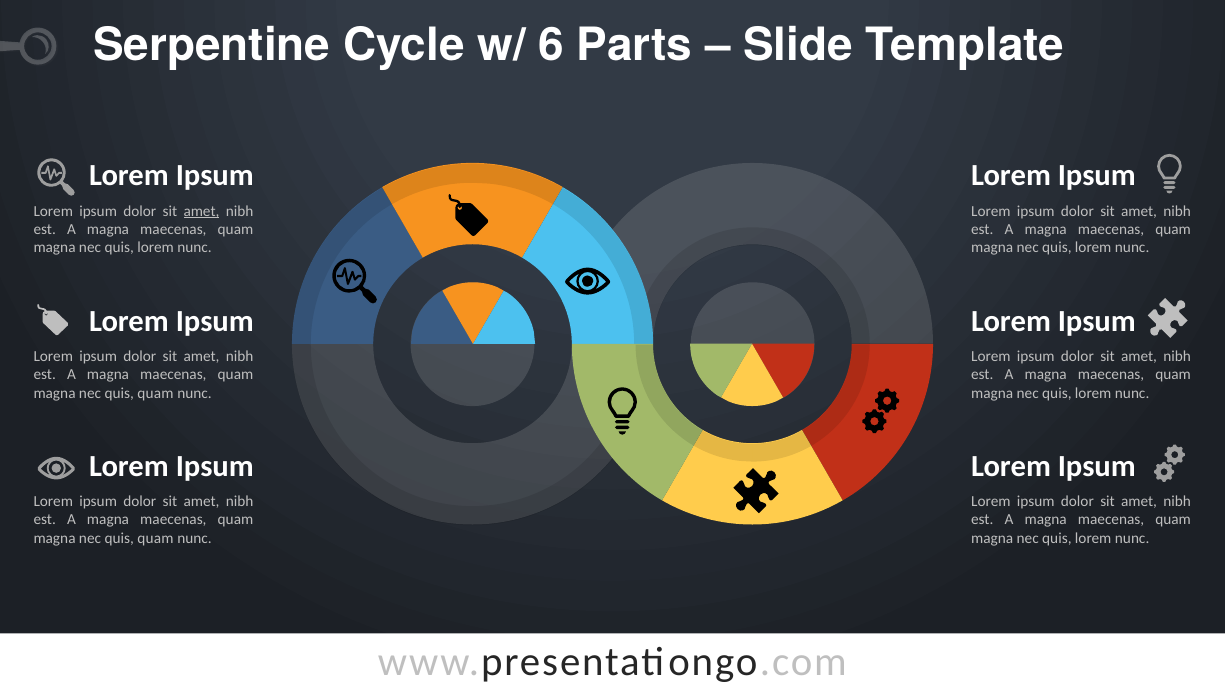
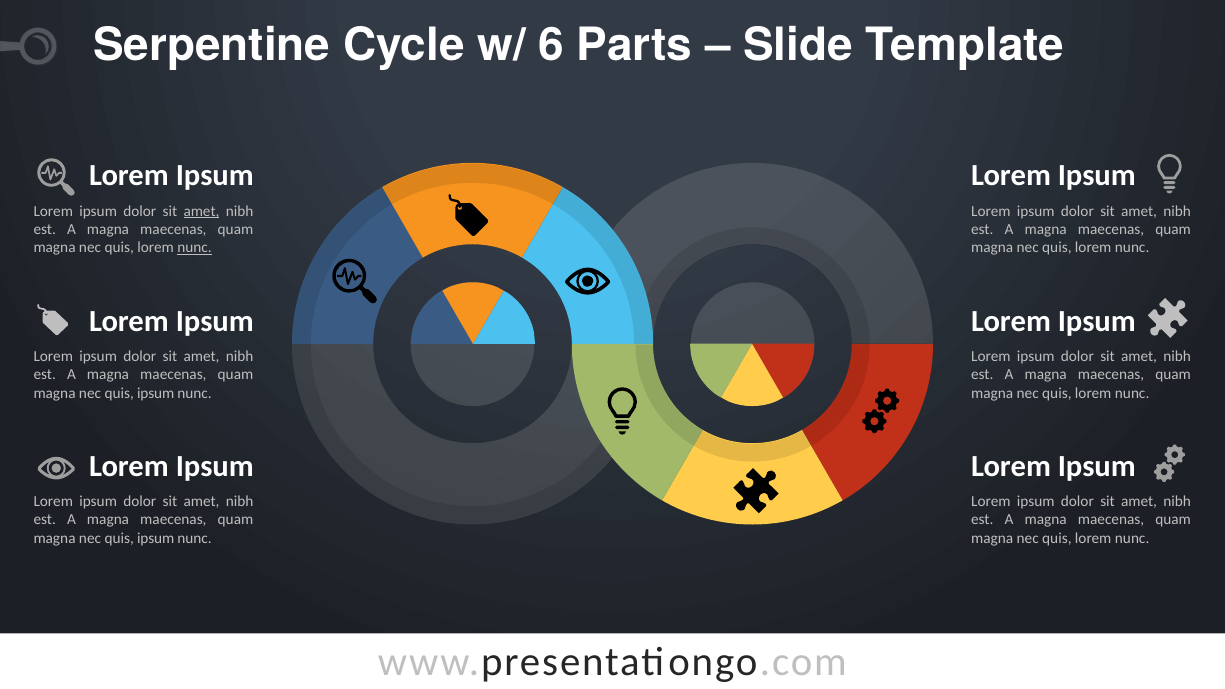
nunc underline: none -> present (195, 248)
quam: quam -> ipsum (156, 393)
quam: quam -> ipsum (156, 538)
